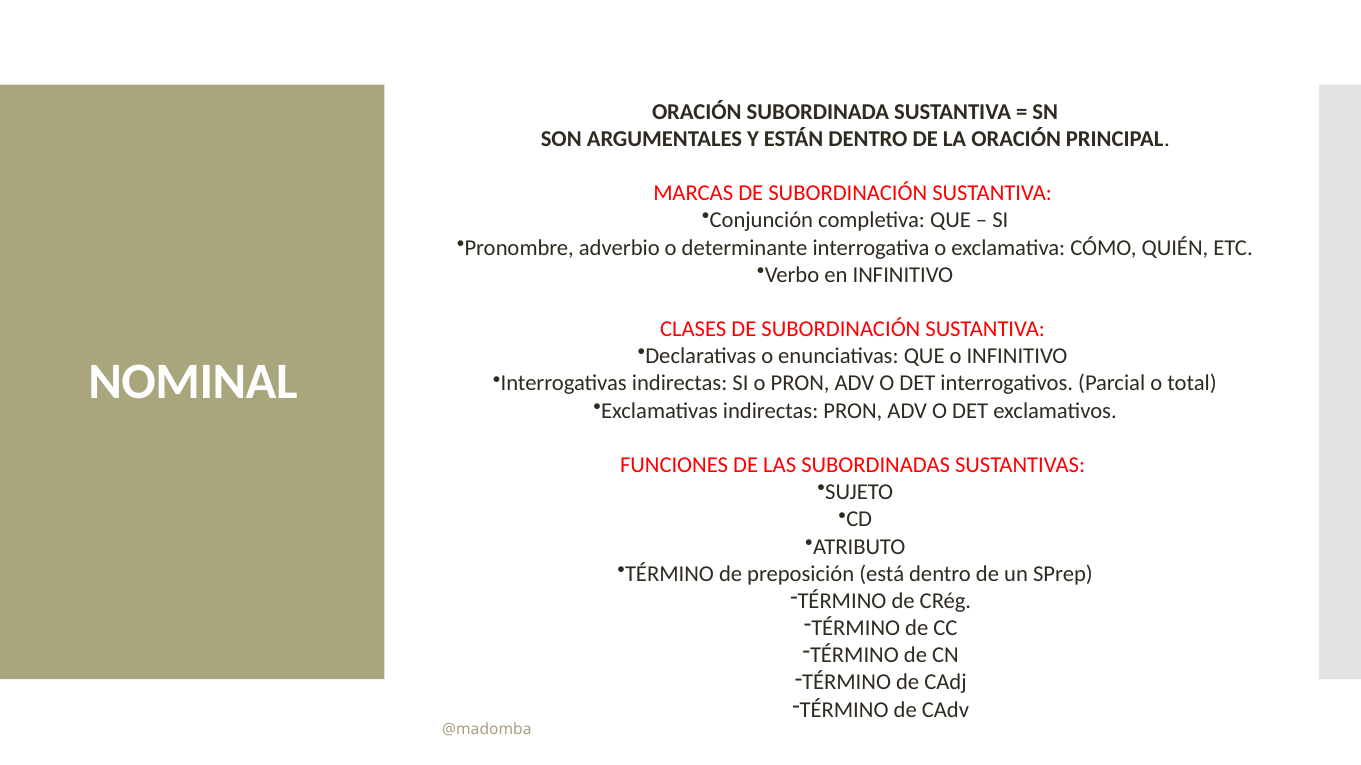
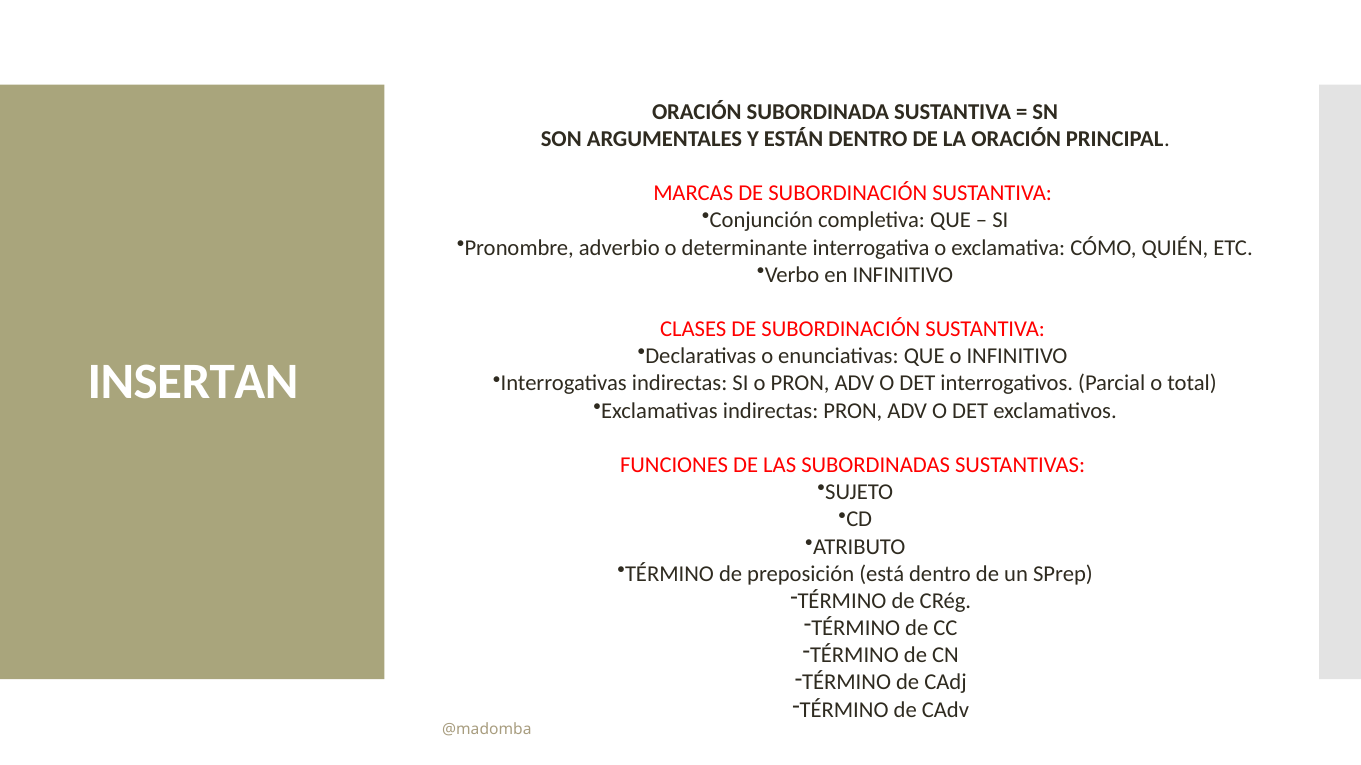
NOMINAL: NOMINAL -> INSERTAN (193, 382)
